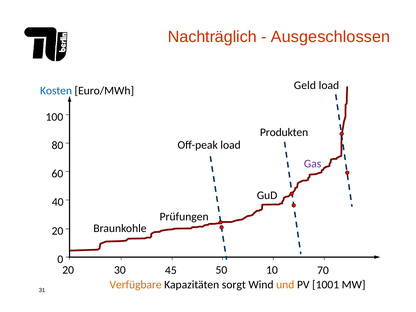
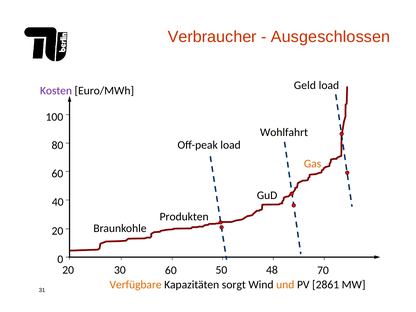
Nachträglich: Nachträglich -> Verbraucher (212, 37)
Kosten colour: blue -> purple (56, 91)
Produkten: Produkten -> Wohlfahrt (284, 132)
Gas colour: purple -> orange (313, 164)
Prüfungen: Prüfungen -> Produkten (184, 217)
30 45: 45 -> 60 (171, 270)
10: 10 -> 48 (272, 270)
1001: 1001 -> 2861 (326, 285)
